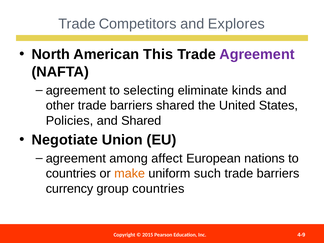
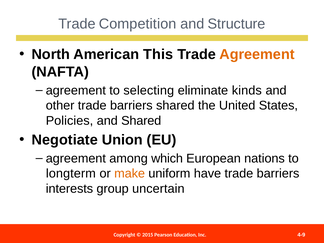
Competitors: Competitors -> Competition (138, 24)
Explores: Explores -> Structure (237, 24)
Agreement colour: purple -> orange (257, 54)
affect: affect -> which (167, 158)
countries: countries -> longterm (71, 174)
such: such -> have (207, 174)
currency: currency -> interests (69, 189)
group countries: countries -> uncertain (158, 189)
